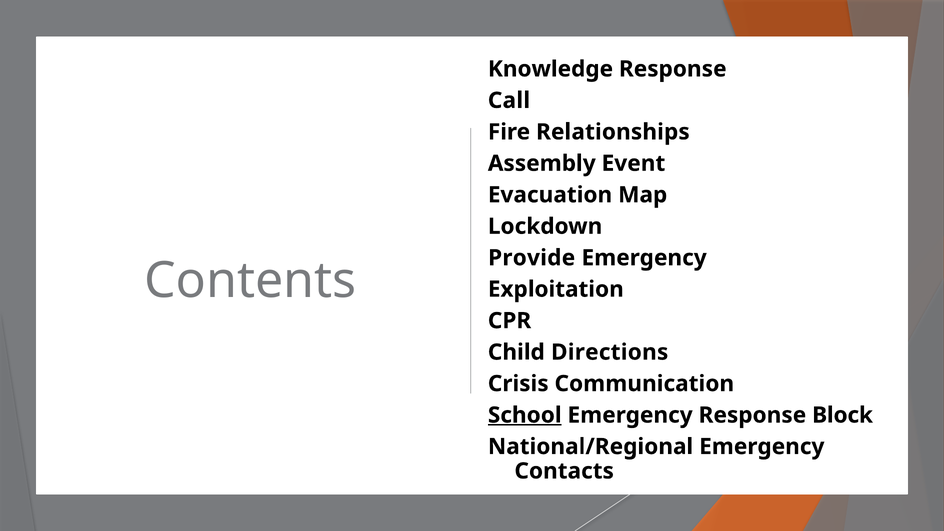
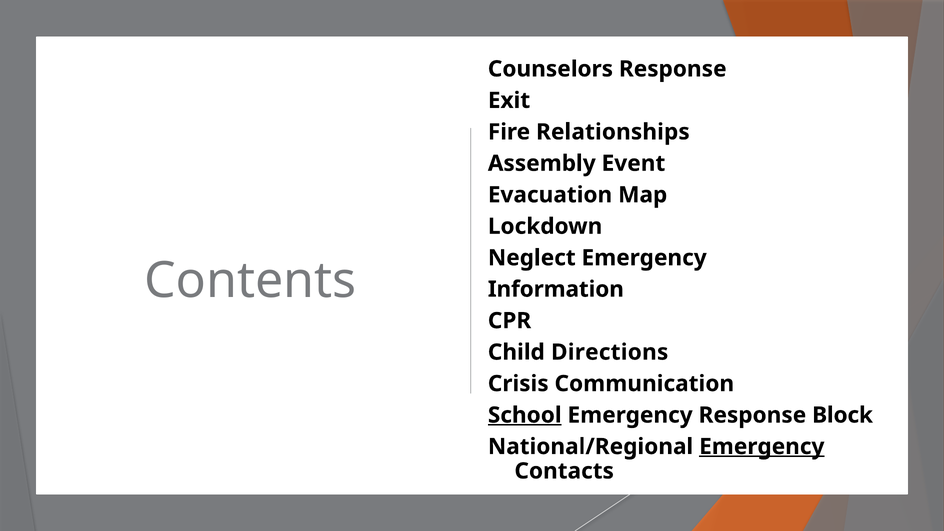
Knowledge: Knowledge -> Counselors (550, 69)
Call: Call -> Exit (509, 100)
Provide: Provide -> Neglect (532, 258)
Exploitation: Exploitation -> Information (556, 289)
Emergency underline: none -> present (762, 447)
